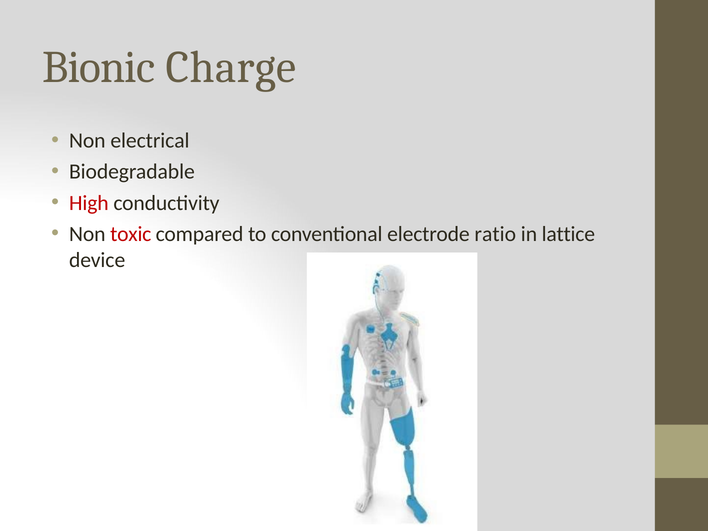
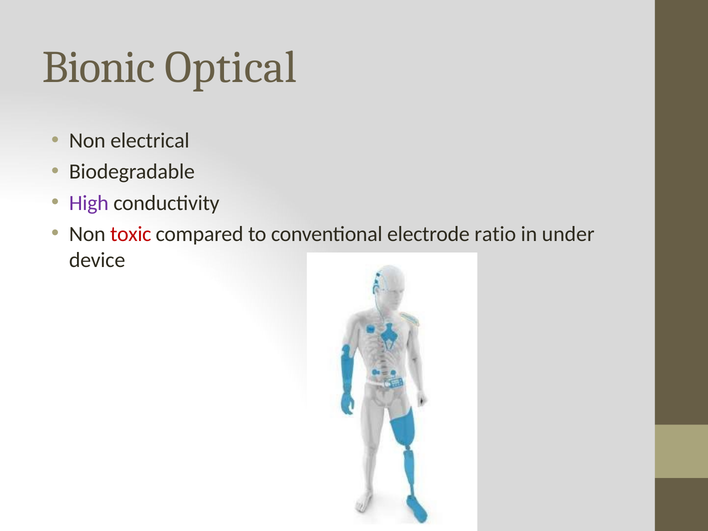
Charge: Charge -> Optical (231, 67)
High colour: red -> purple (89, 203)
lattice: lattice -> under (568, 234)
